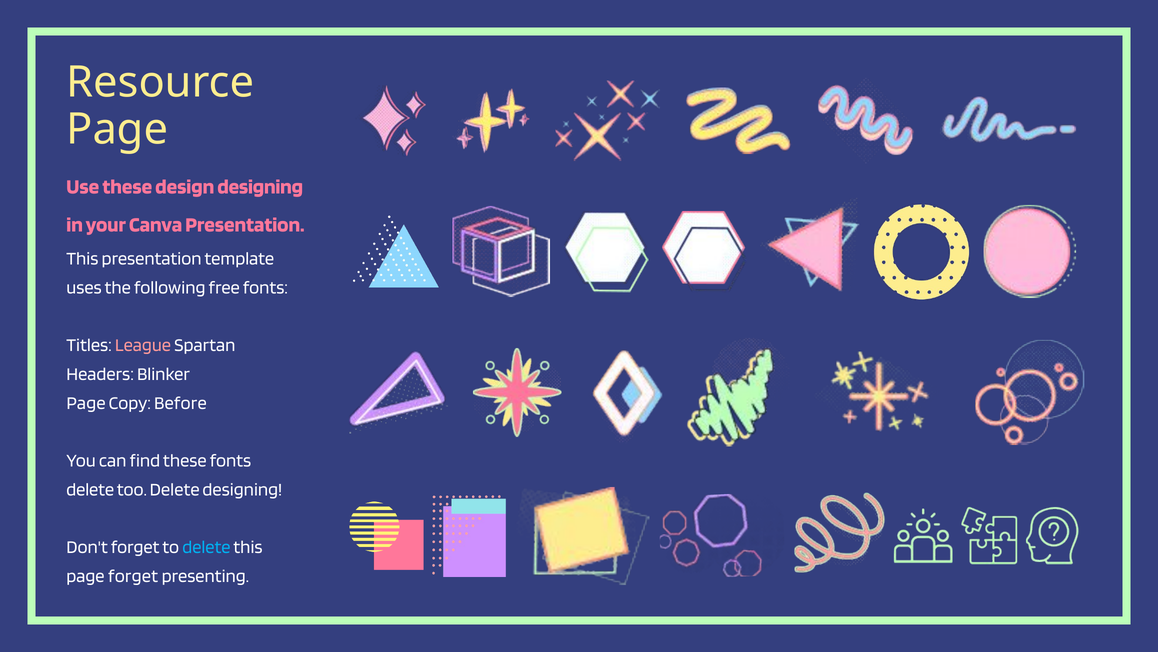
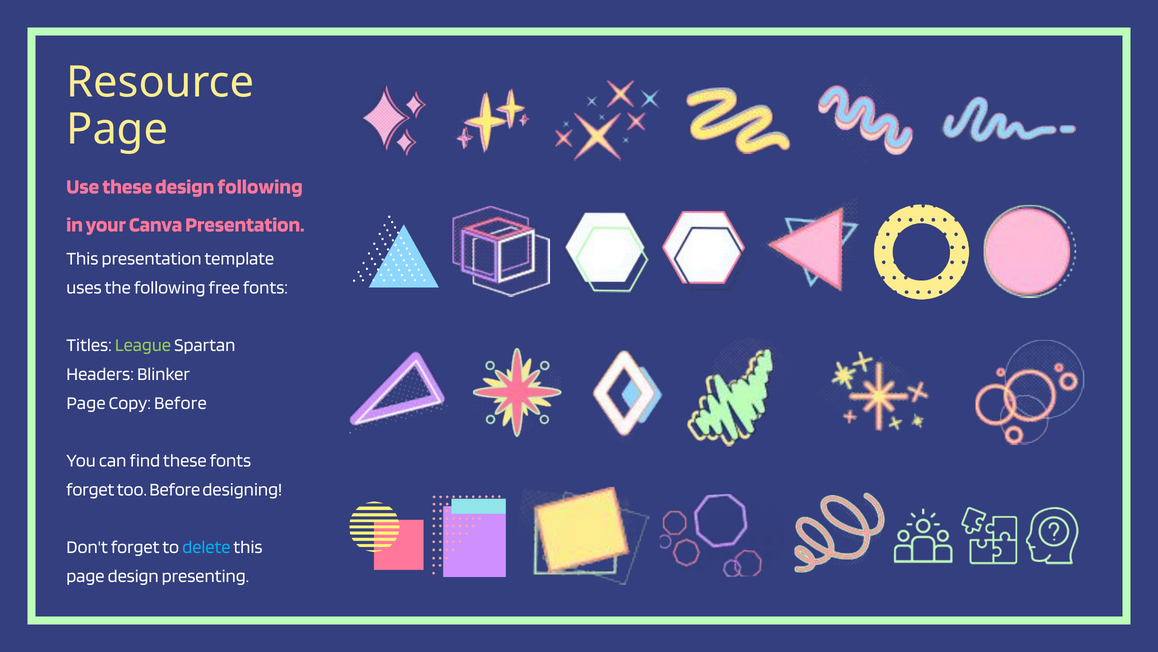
design designing: designing -> following (260, 187)
League colour: pink -> light green (143, 345)
delete: delete -> forget (90, 489)
too Delete: Delete -> Before (175, 489)
page forget: forget -> design (133, 575)
